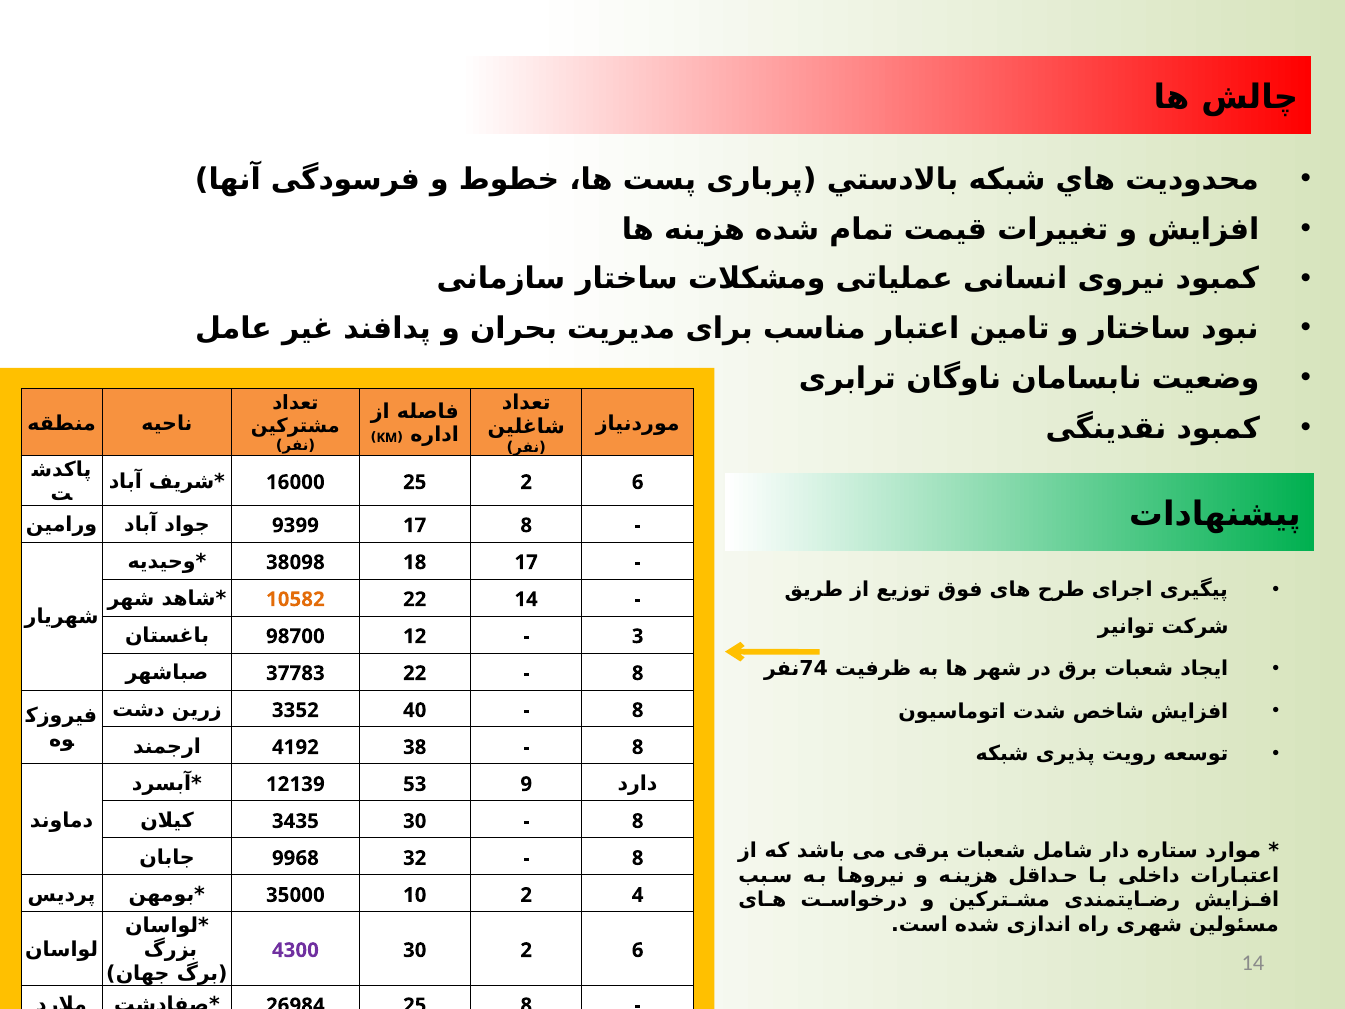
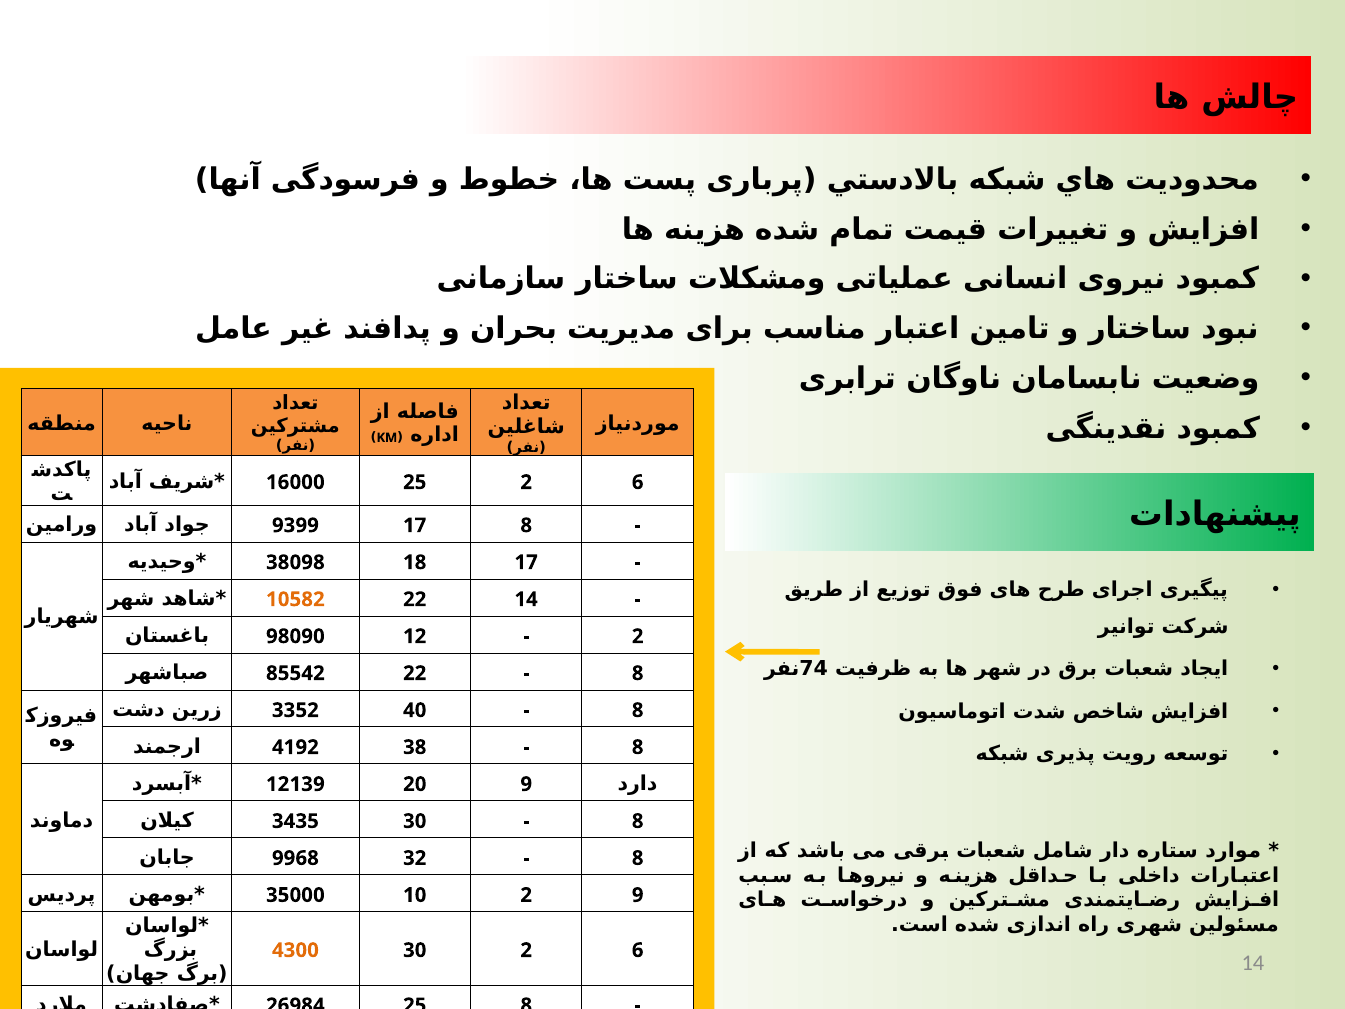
98700: 98700 -> 98090 (295, 636)
3: 3 -> 2 (638, 636)
37783: 37783 -> 85542 (295, 673)
12139 53: 53 -> 20 (415, 784)
2 4: 4 -> 9 (638, 895)
4300 colour: purple -> orange (295, 950)
